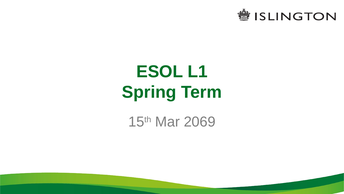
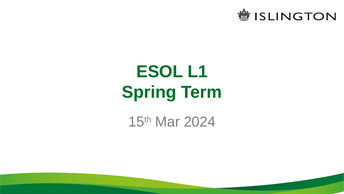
2069: 2069 -> 2024 (200, 122)
